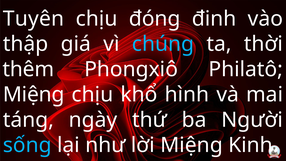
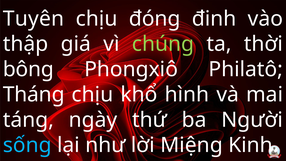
chúng colour: light blue -> light green (163, 44)
thêm: thêm -> bông (28, 69)
Miệng: Miệng -> Tháng (34, 95)
